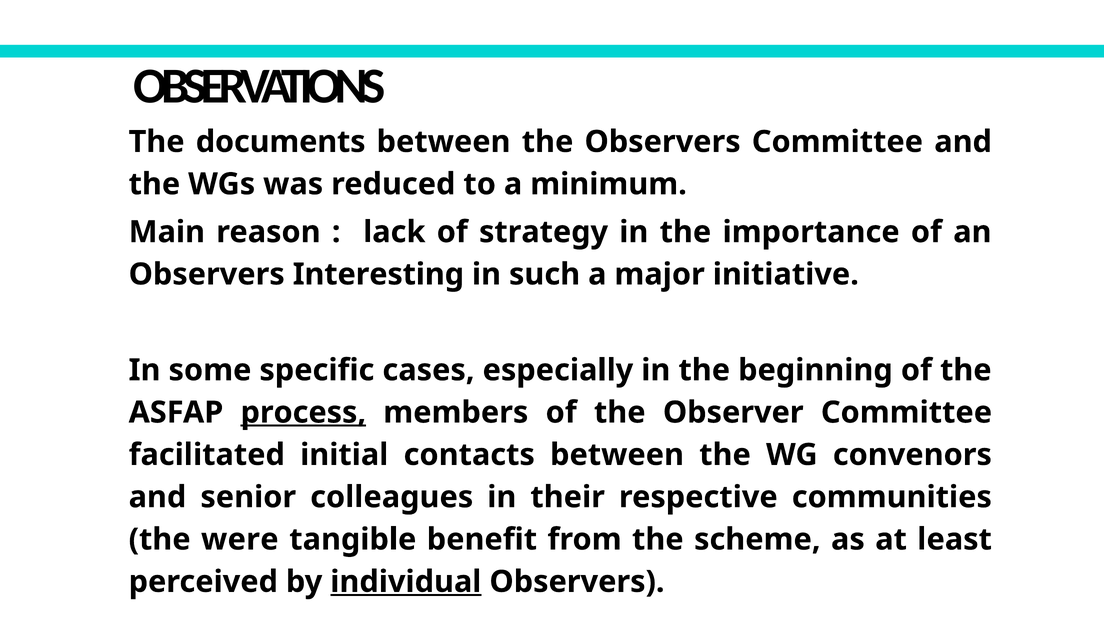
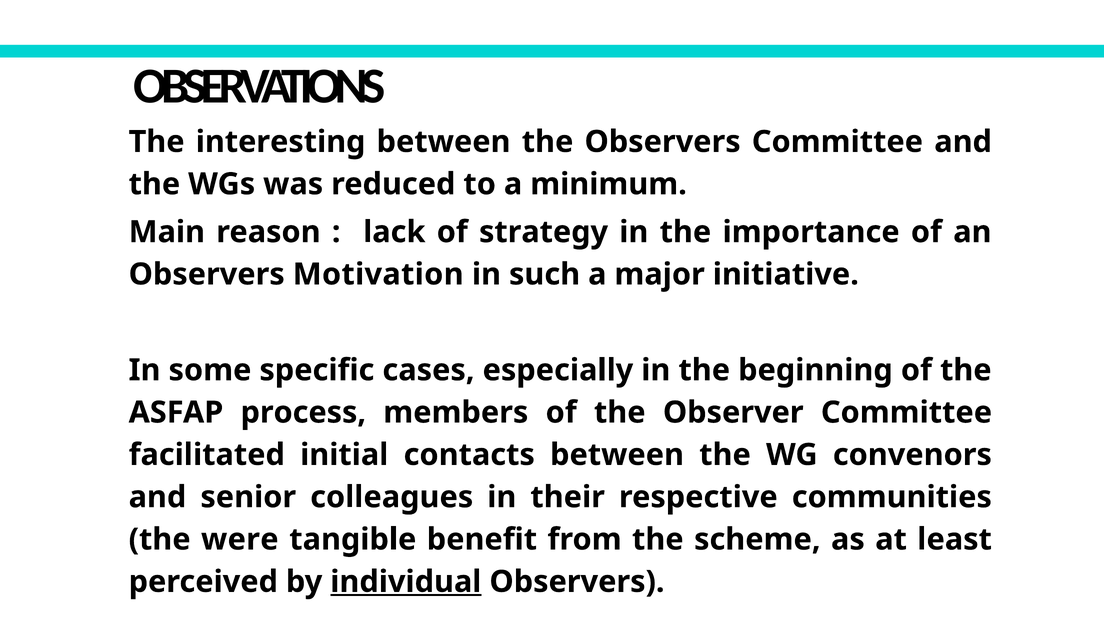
documents: documents -> interesting (281, 142)
Interesting: Interesting -> Motivation (378, 274)
process underline: present -> none (303, 412)
